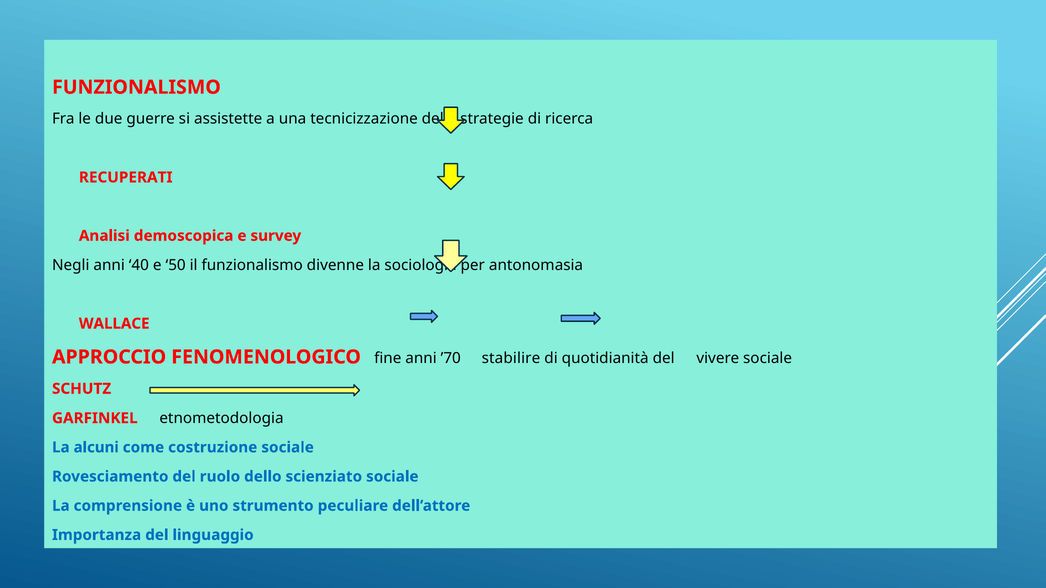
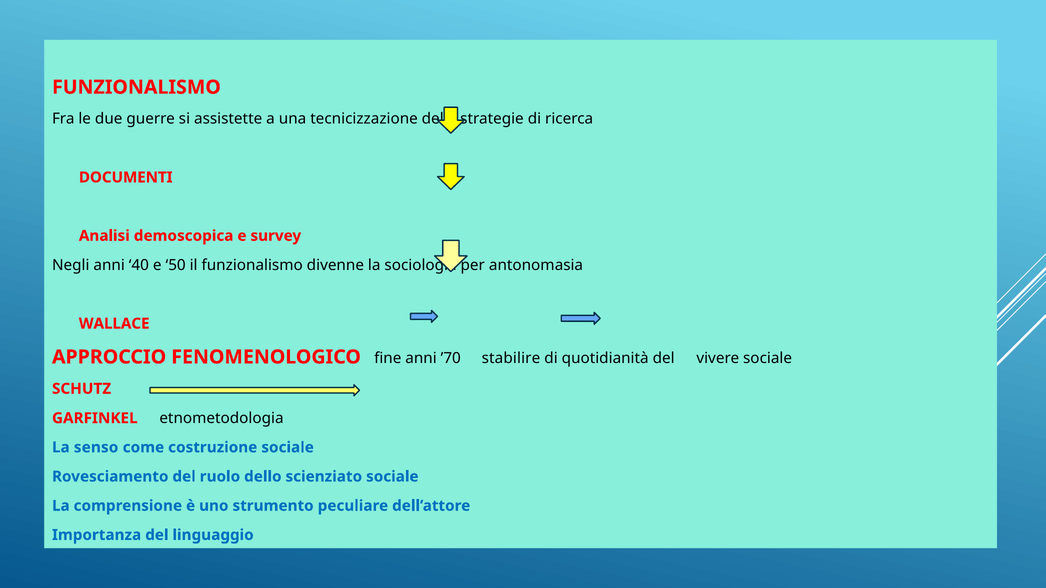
RECUPERATI: RECUPERATI -> DOCUMENTI (126, 177)
alcuni: alcuni -> senso (96, 448)
